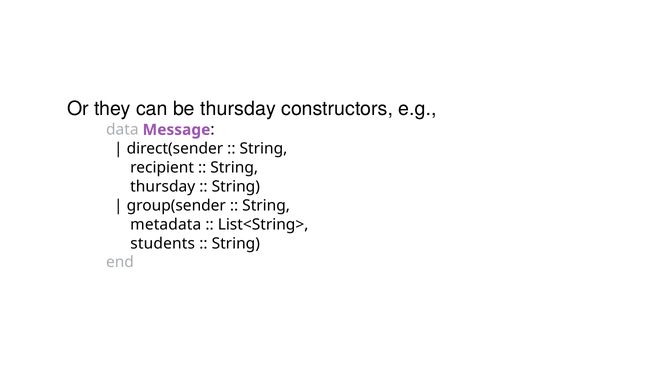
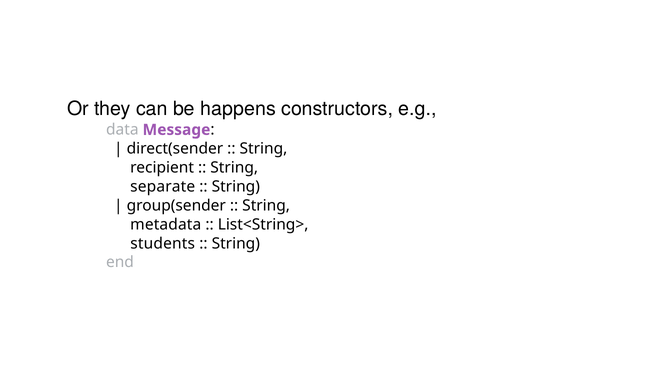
be thursday: thursday -> happens (238, 109)
thursday: thursday -> separate (163, 186)
